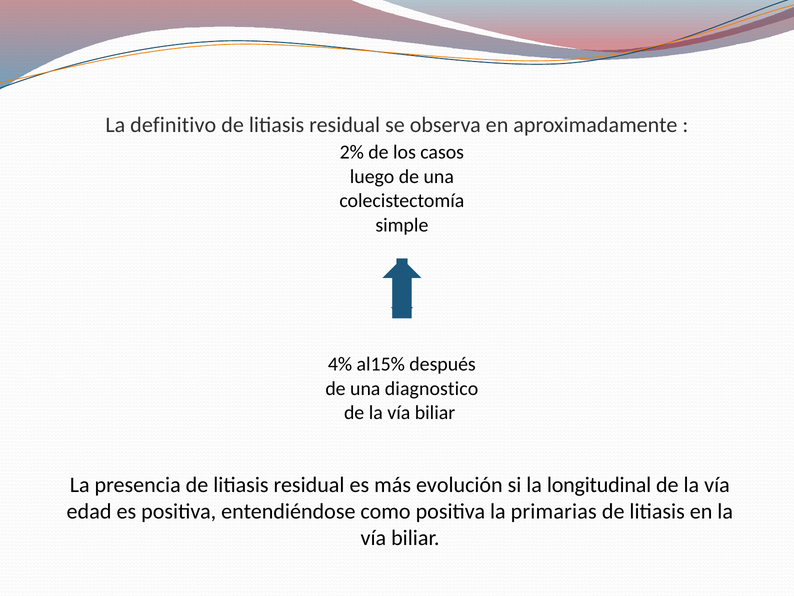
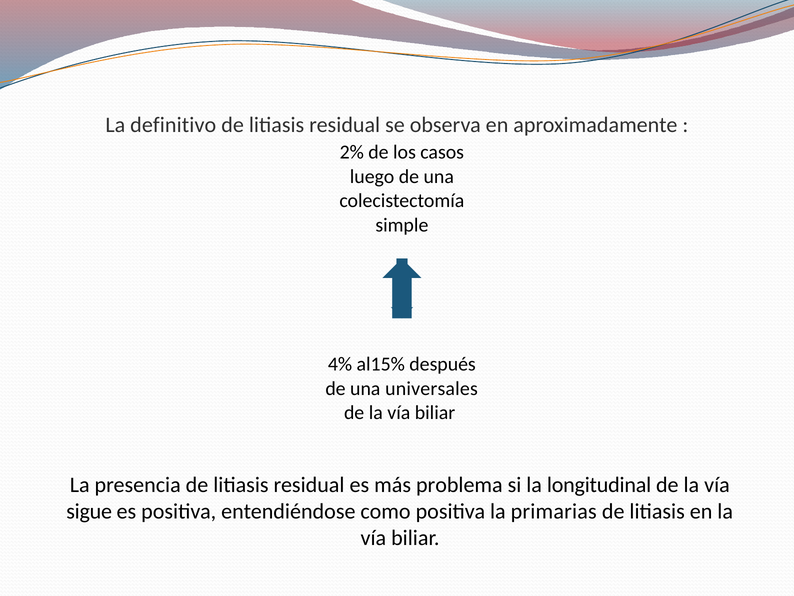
diagnostico: diagnostico -> universales (431, 388)
evolución: evolución -> problema (459, 484)
edad: edad -> sigue (89, 511)
